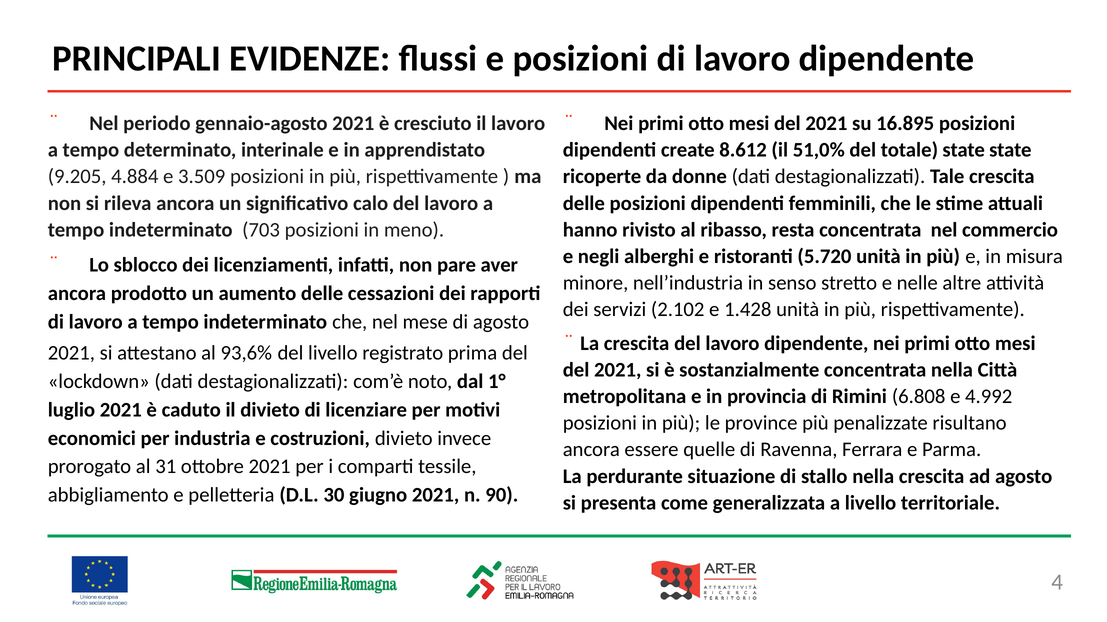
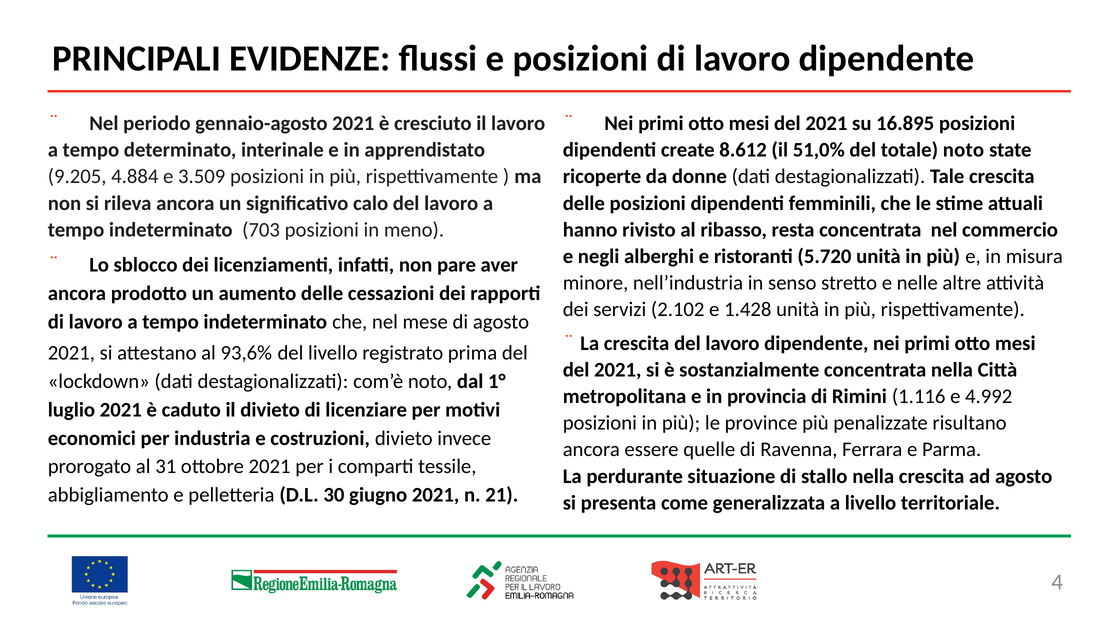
totale state: state -> noto (963, 150)
6.808: 6.808 -> 1.116 (919, 397)
90: 90 -> 21 (502, 495)
